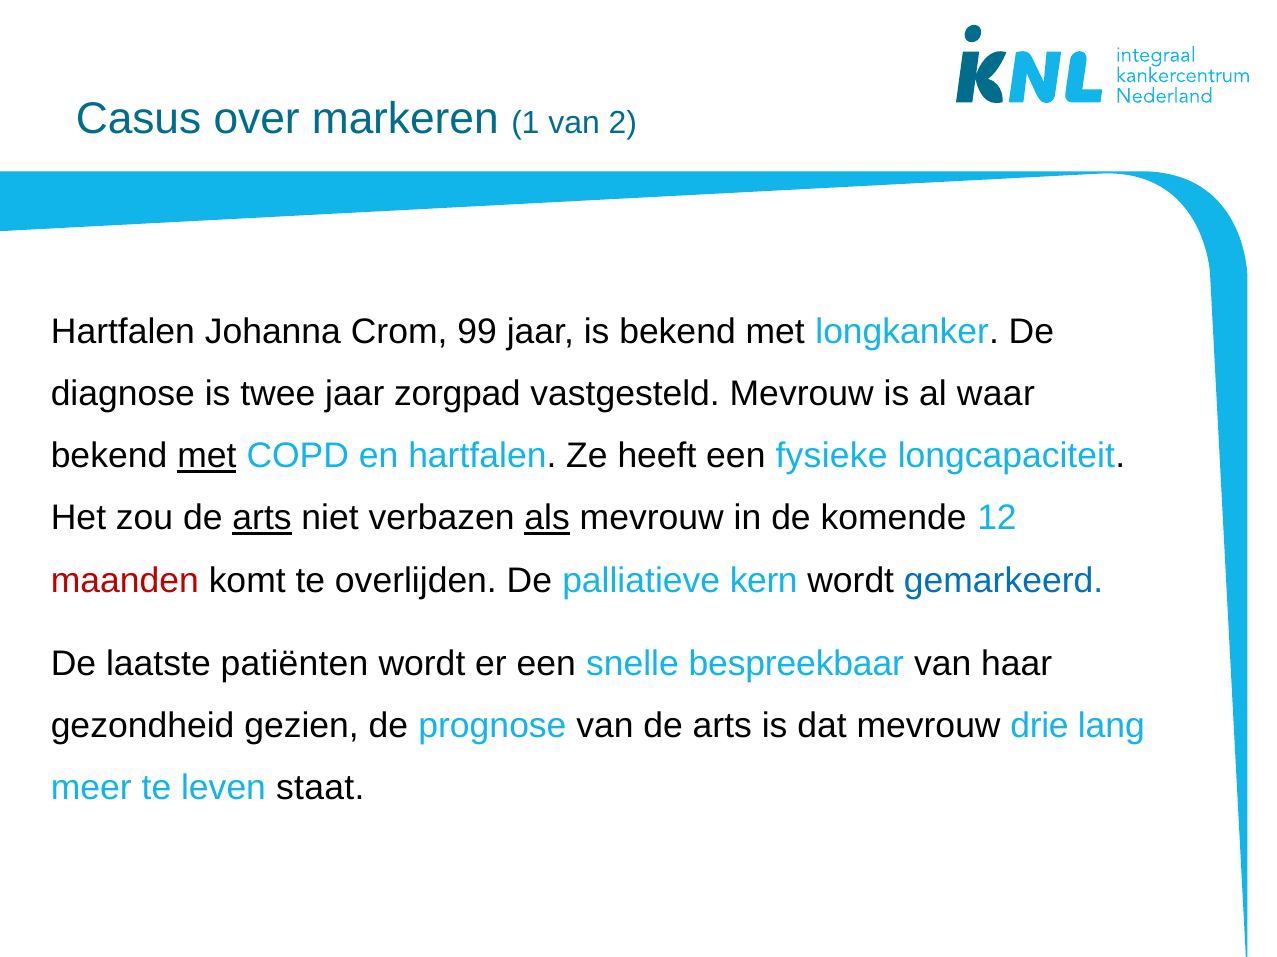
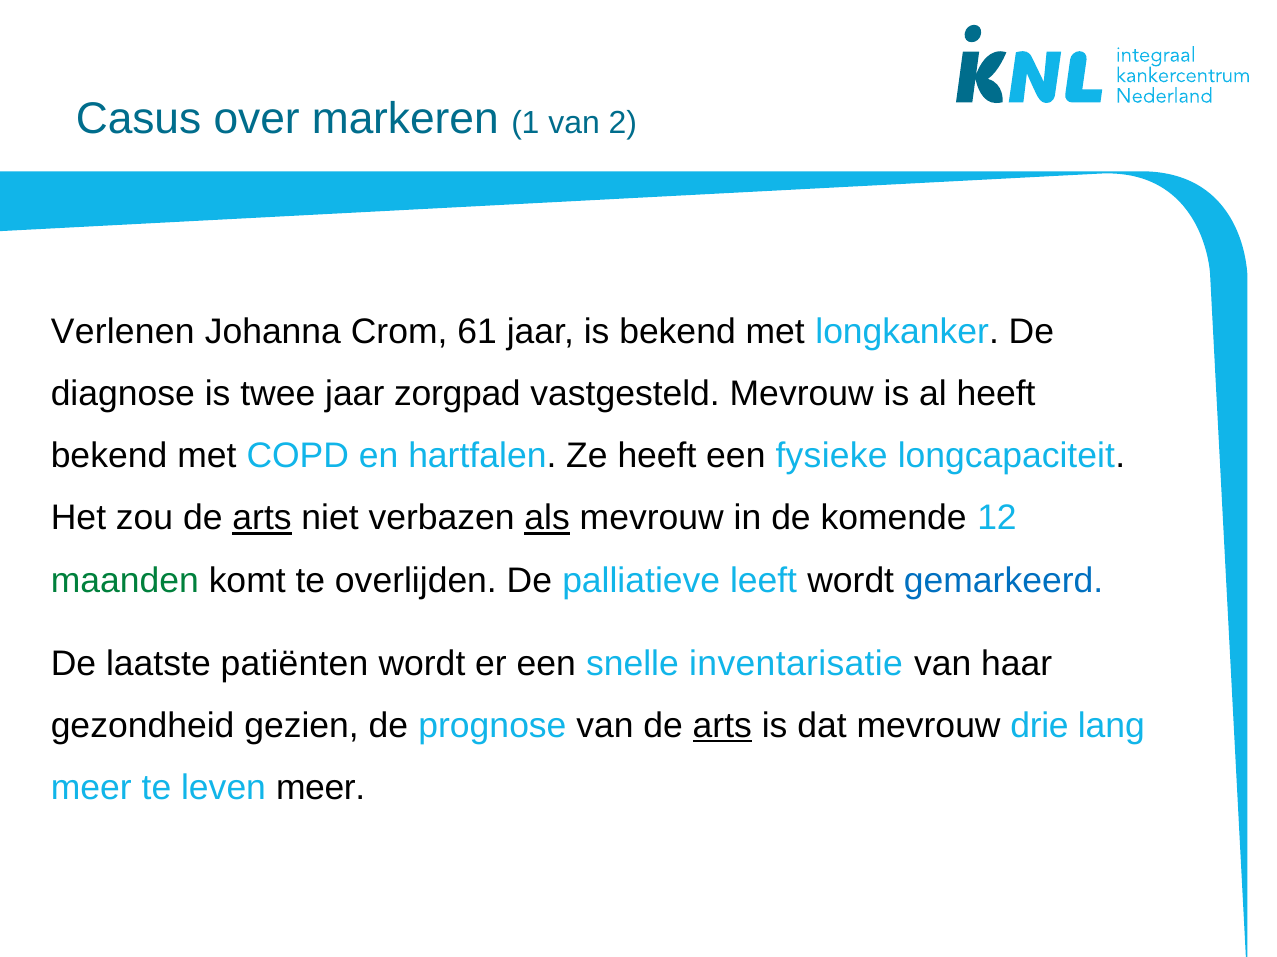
Hartfalen: Hartfalen -> Verlenen (123, 332)
99: 99 -> 61 (477, 332)
al waar: waar -> heeft (996, 395)
met underline: present -> none (207, 457)
maanden colour: red -> green (125, 581)
kern: kern -> leeft (764, 581)
bespreekbaar: bespreekbaar -> inventarisatie (796, 664)
arts underline: none -> present (722, 726)
leven staat: staat -> meer (321, 788)
